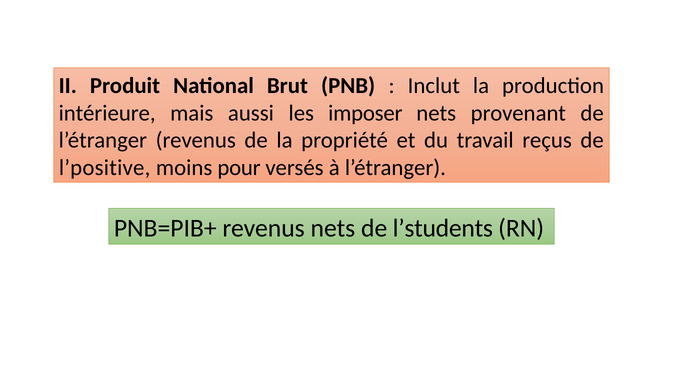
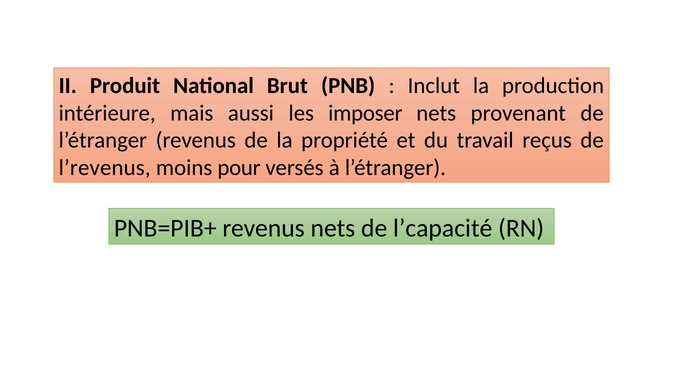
l’positive: l’positive -> l’revenus (105, 168)
l’students: l’students -> l’capacité (443, 228)
